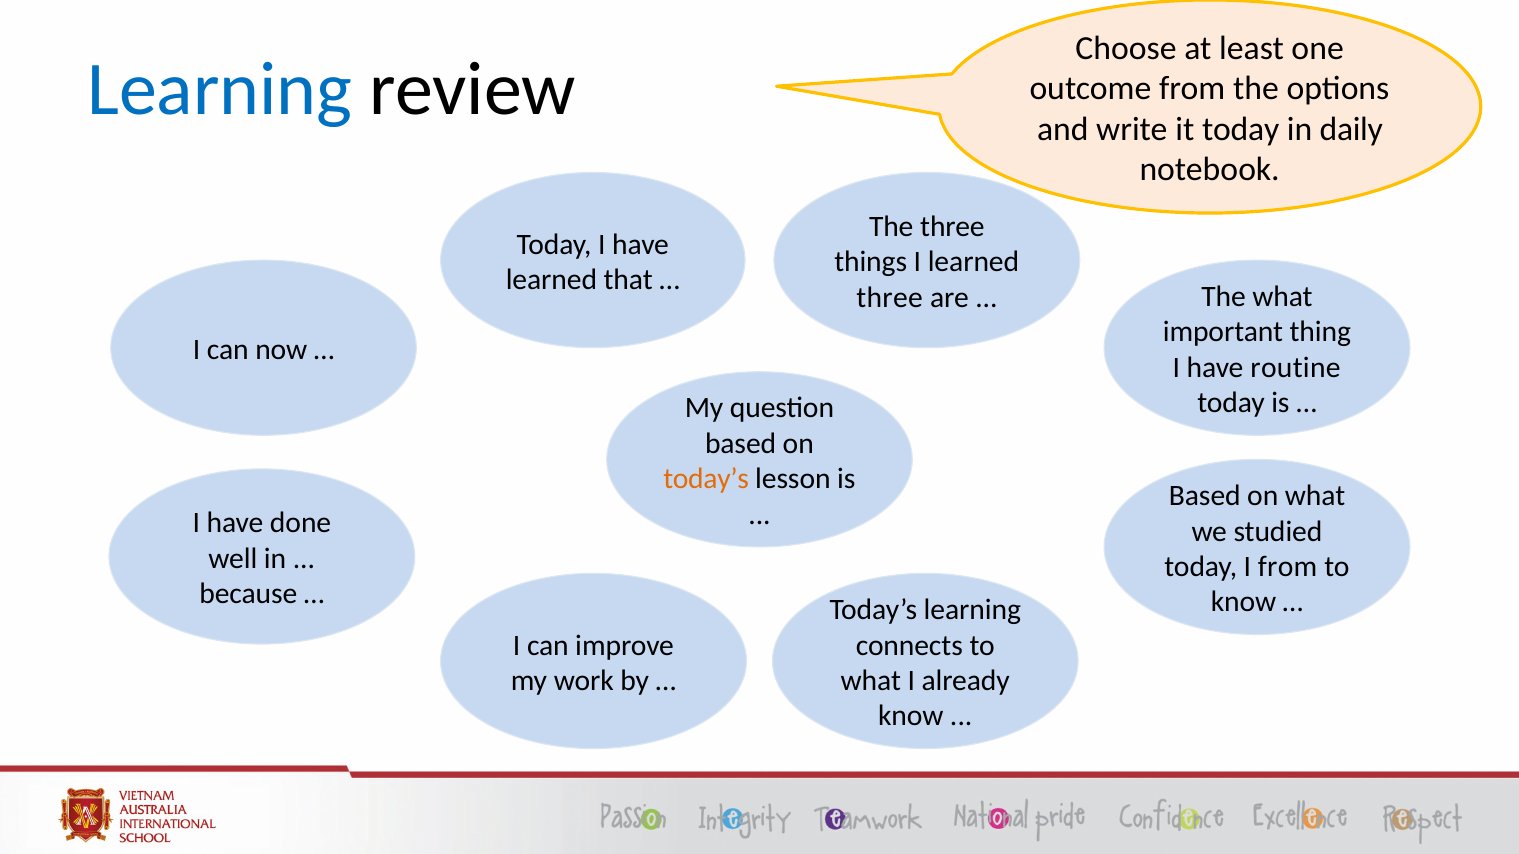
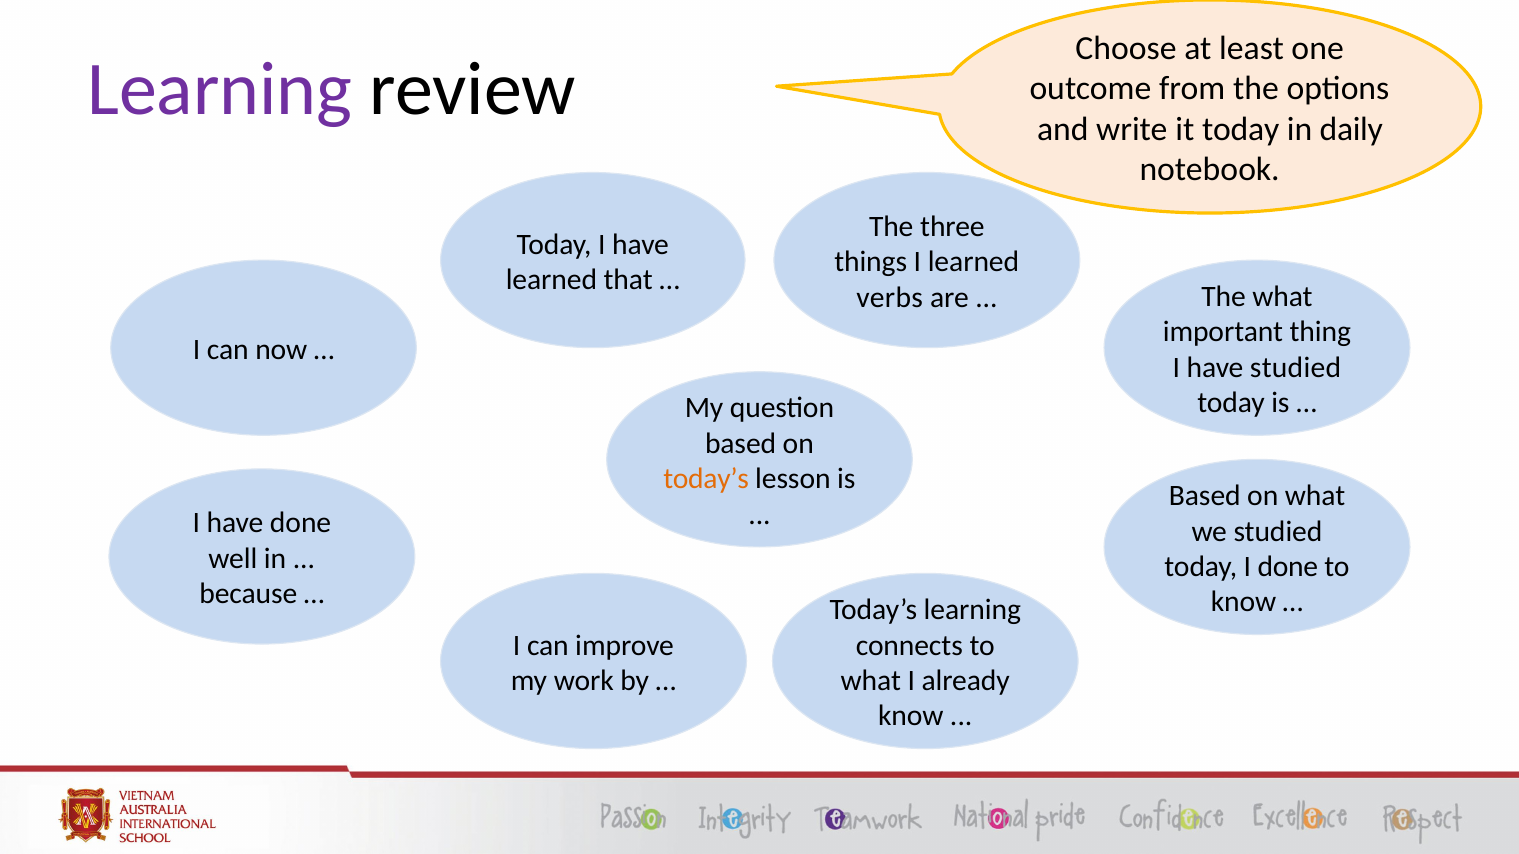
Learning colour: blue -> purple (220, 89)
three: three -> verbs (890, 298)
have routine: routine -> studied (1296, 368)
I from: from -> done (1288, 567)
